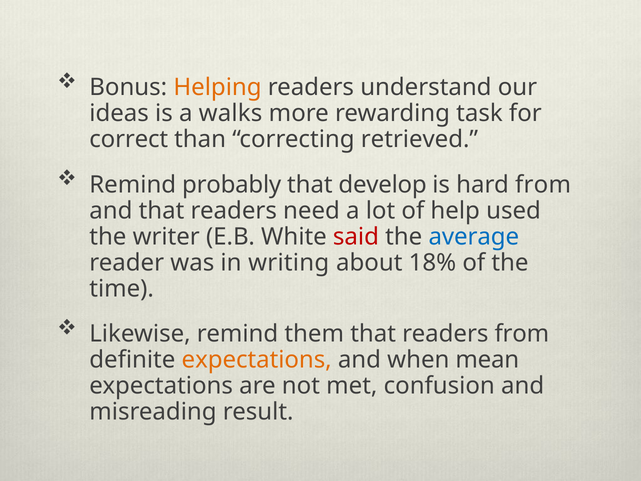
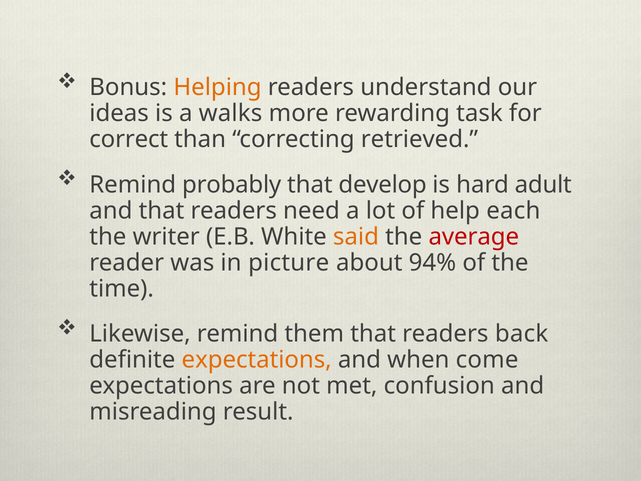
hard from: from -> adult (543, 185)
used: used -> each (513, 211)
said colour: red -> orange (356, 237)
average colour: blue -> red (474, 237)
writing: writing -> picture (289, 263)
18%: 18% -> 94% (432, 263)
readers from: from -> back (522, 334)
mean: mean -> come (487, 360)
